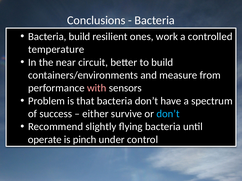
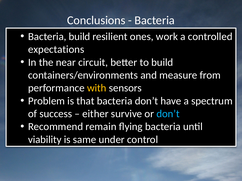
temperature: temperature -> expectations (56, 50)
with colour: pink -> yellow (97, 88)
slightly: slightly -> remain (101, 127)
operate: operate -> viability (45, 140)
pinch: pinch -> same (85, 140)
